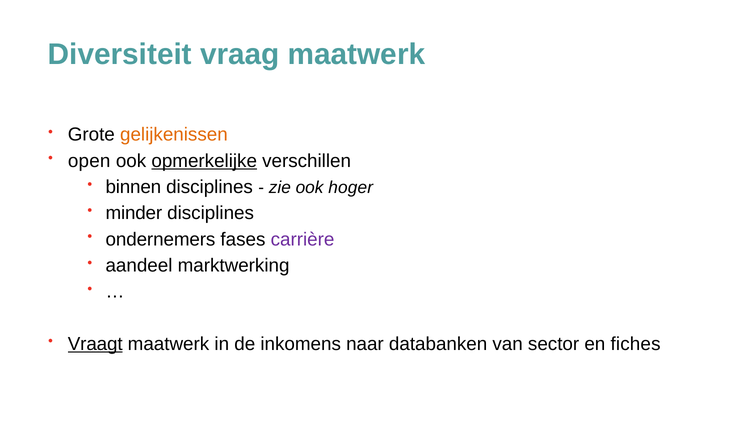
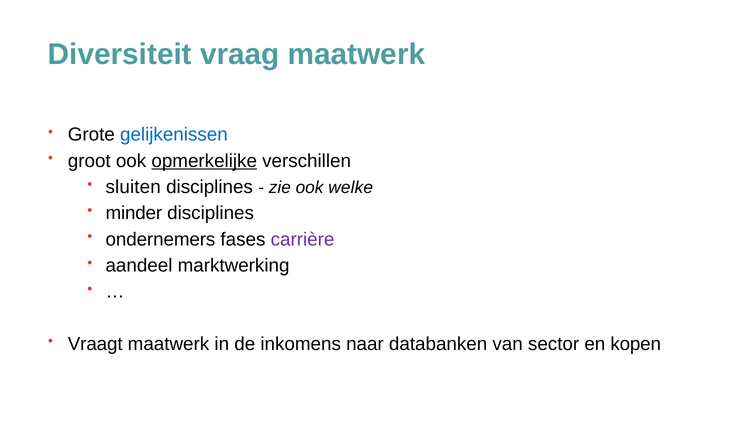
gelijkenissen colour: orange -> blue (174, 135)
open: open -> groot (89, 161)
binnen: binnen -> sluiten (133, 187)
hoger: hoger -> welke (351, 187)
Vraagt underline: present -> none (95, 344)
fiches: fiches -> kopen (636, 344)
